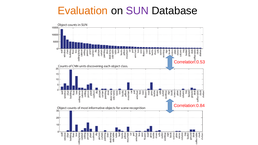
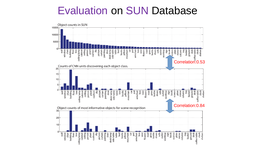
Evaluation colour: orange -> purple (83, 11)
